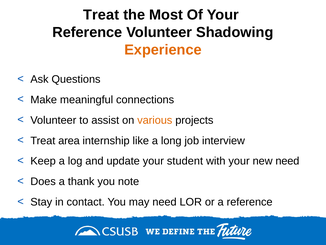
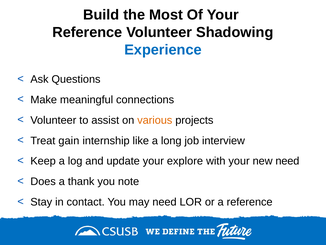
Treat: Treat -> Build (101, 15)
Experience colour: orange -> blue (163, 50)
area: area -> gain (69, 140)
student: student -> explore (185, 161)
